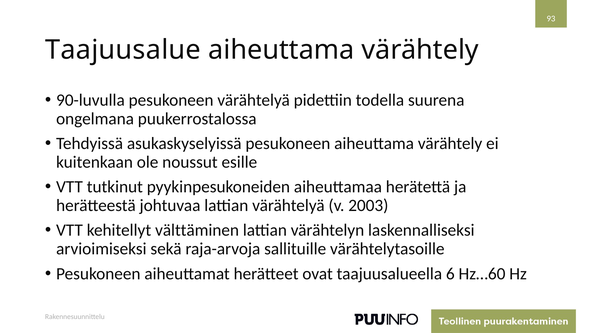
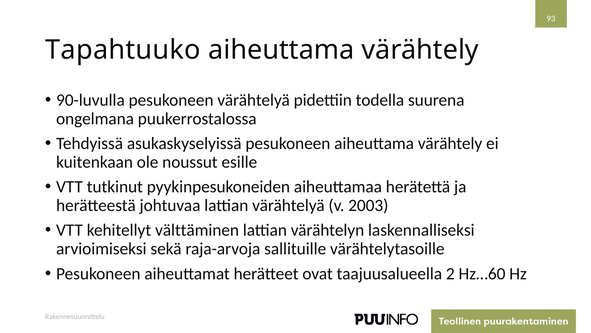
Taajuusalue: Taajuusalue -> Tapahtuuko (123, 50)
6: 6 -> 2 (450, 273)
